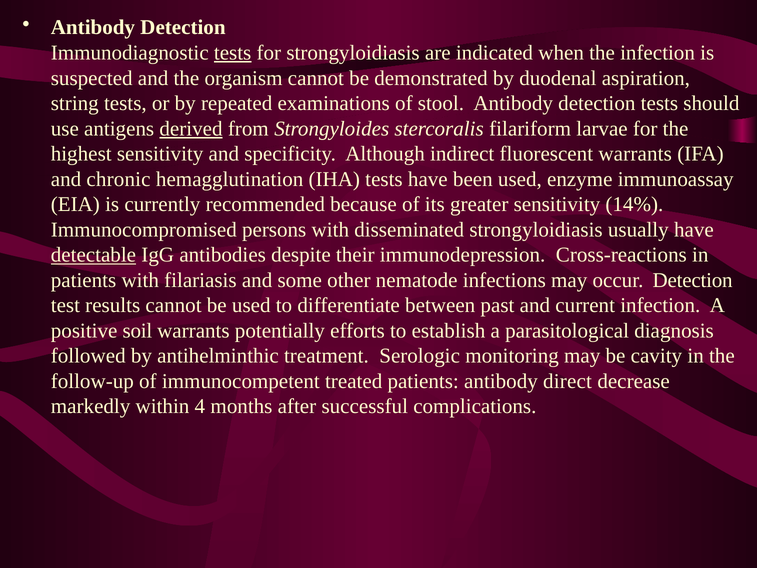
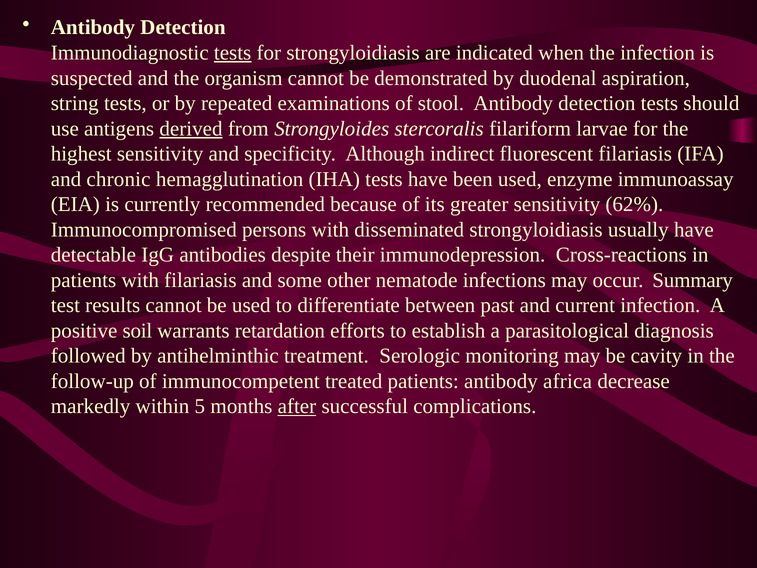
fluorescent warrants: warrants -> filariasis (635, 154)
14%: 14% -> 62% (634, 204)
detectable underline: present -> none (93, 255)
occur Detection: Detection -> Summary (693, 280)
potentially: potentially -> retardation (280, 330)
direct: direct -> africa (568, 381)
4: 4 -> 5 (200, 406)
after underline: none -> present (297, 406)
